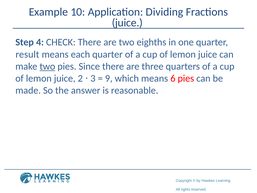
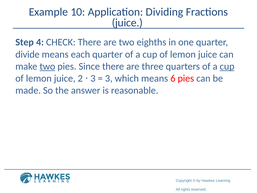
result: result -> divide (27, 54)
cup underline: none -> present (227, 66)
9: 9 -> 3 (109, 78)
